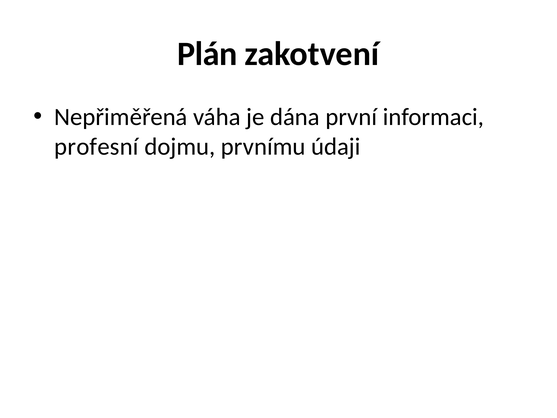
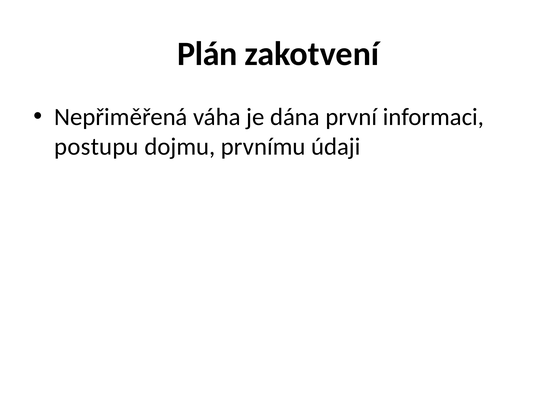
profesní: profesní -> postupu (96, 147)
